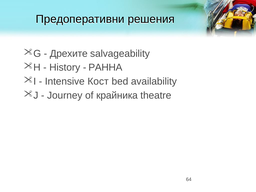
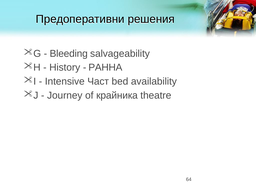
Дрехите: Дрехите -> Bleeding (69, 54)
Кост: Кост -> Част (98, 81)
